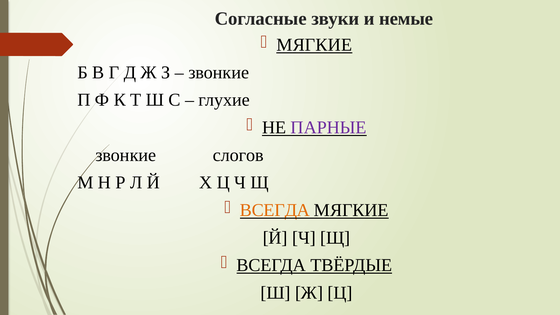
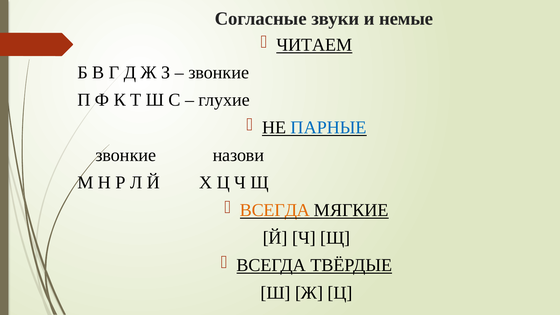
МЯГКИЕ: МЯГКИЕ -> ЧИТАЕМ (314, 45)
ПАРНЫЕ colour: purple -> blue (329, 128)
слогов: слогов -> назови (238, 155)
